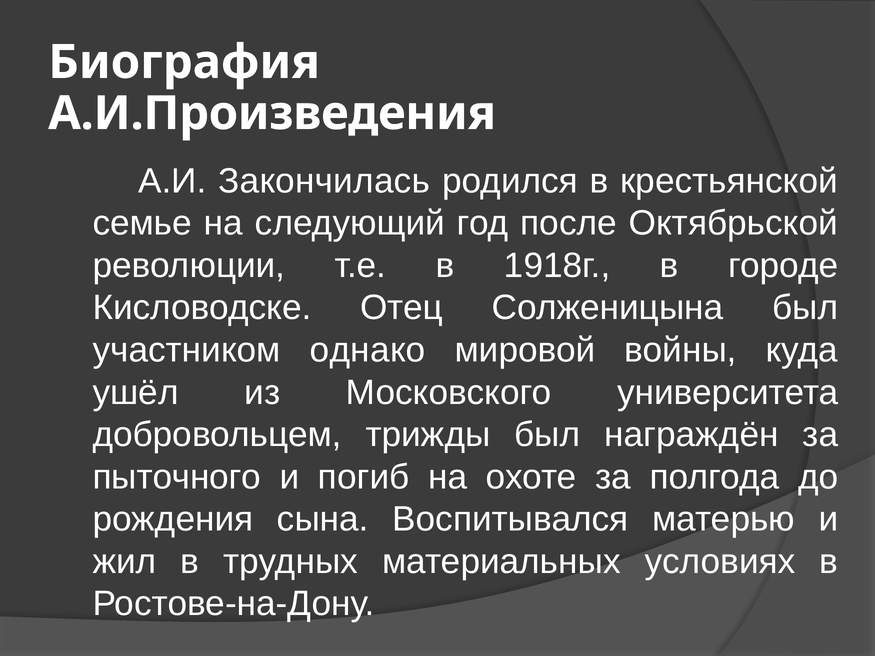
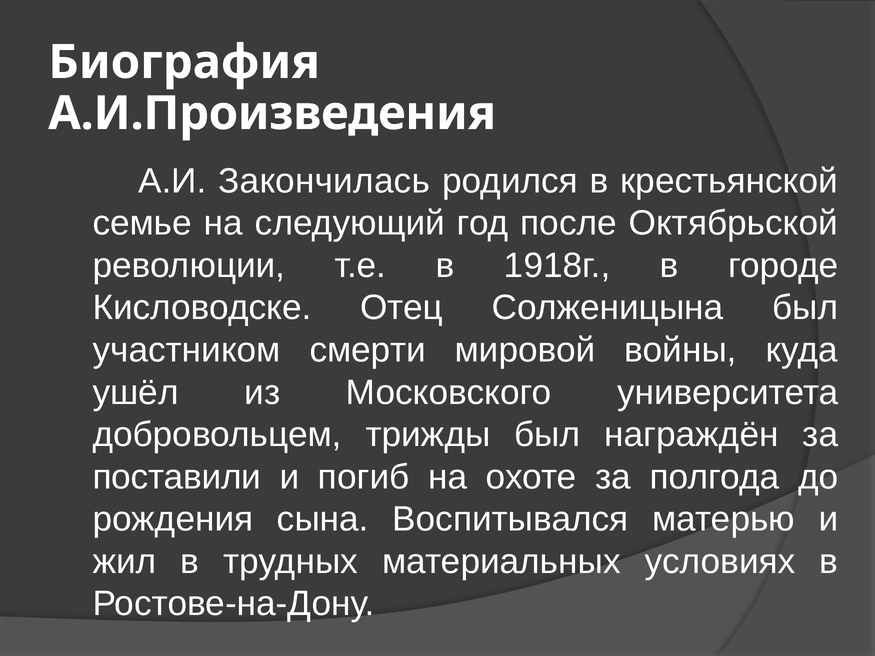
однако: однако -> смерти (368, 350)
пыточного: пыточного -> поставили (177, 477)
